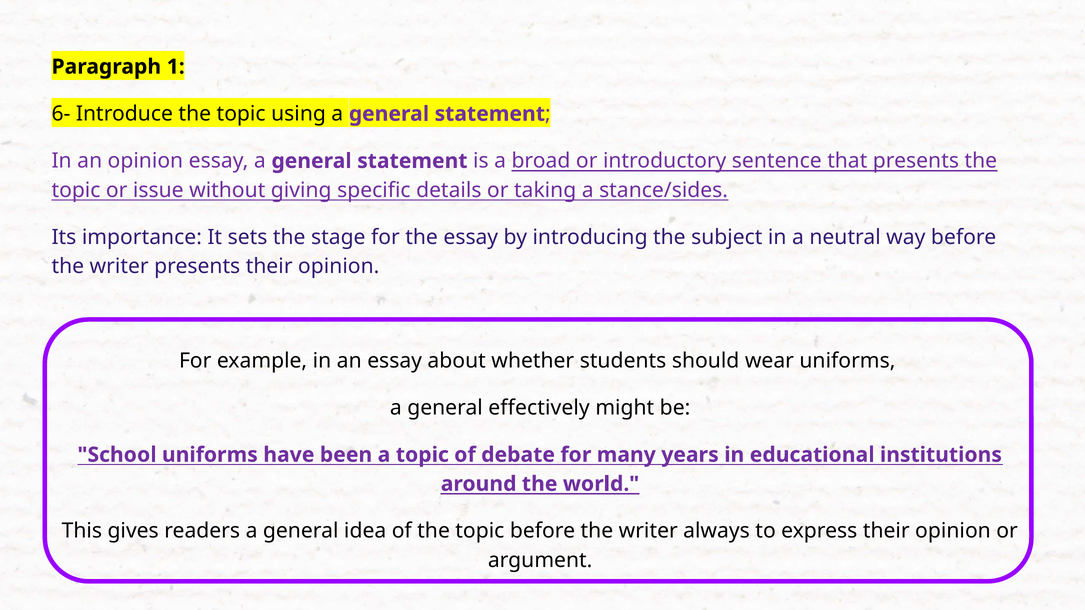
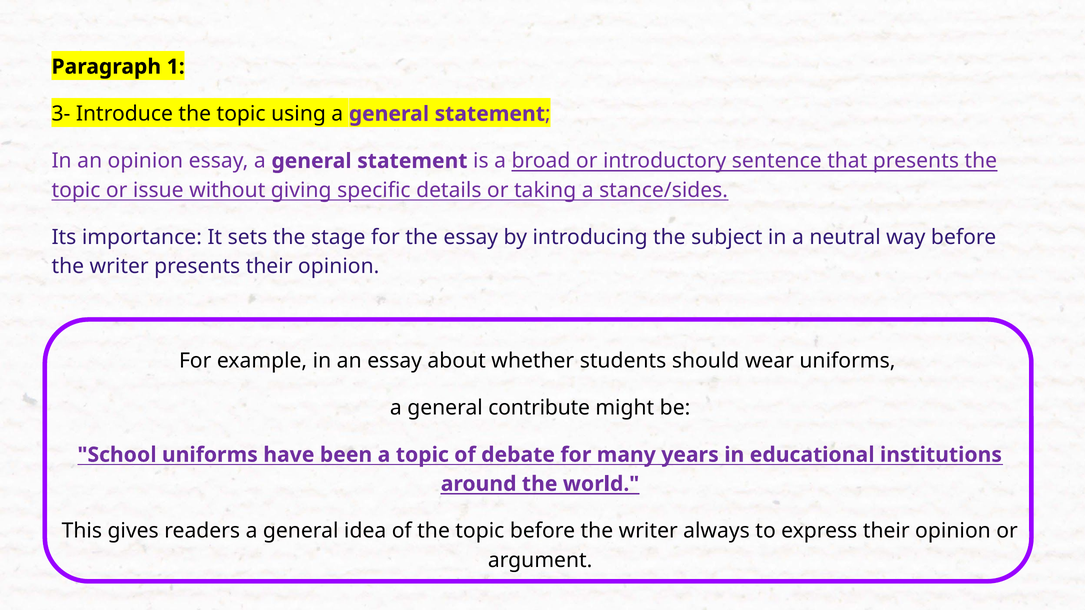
6-: 6- -> 3- (61, 114)
effectively: effectively -> contribute (539, 408)
